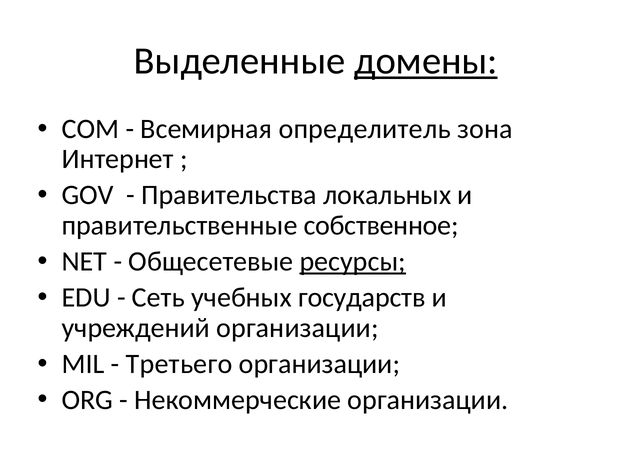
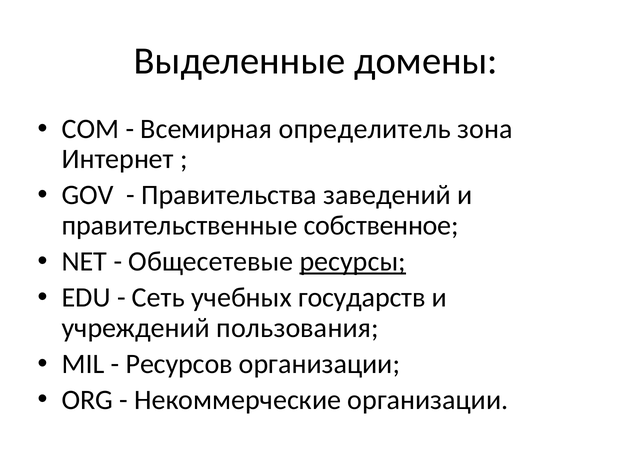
домены underline: present -> none (426, 61)
локальных: локальных -> заведений (387, 195)
учреждений организации: организации -> пользования (298, 328)
Третьего: Третьего -> Ресурсов (179, 364)
